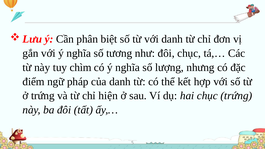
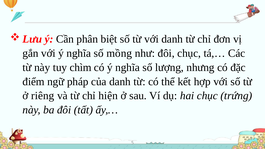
tương: tương -> mồng (119, 53)
ở trứng: trứng -> riêng (43, 96)
